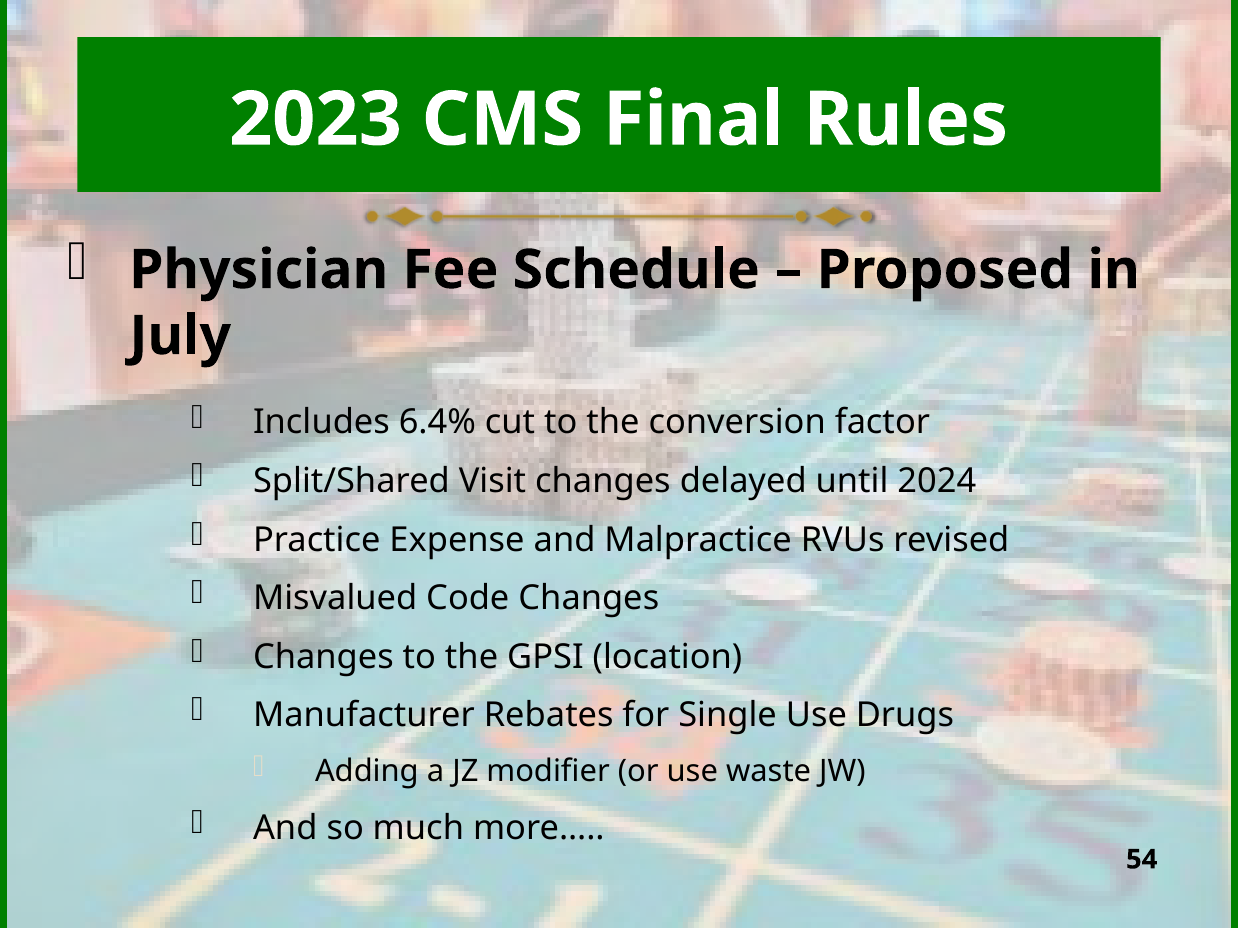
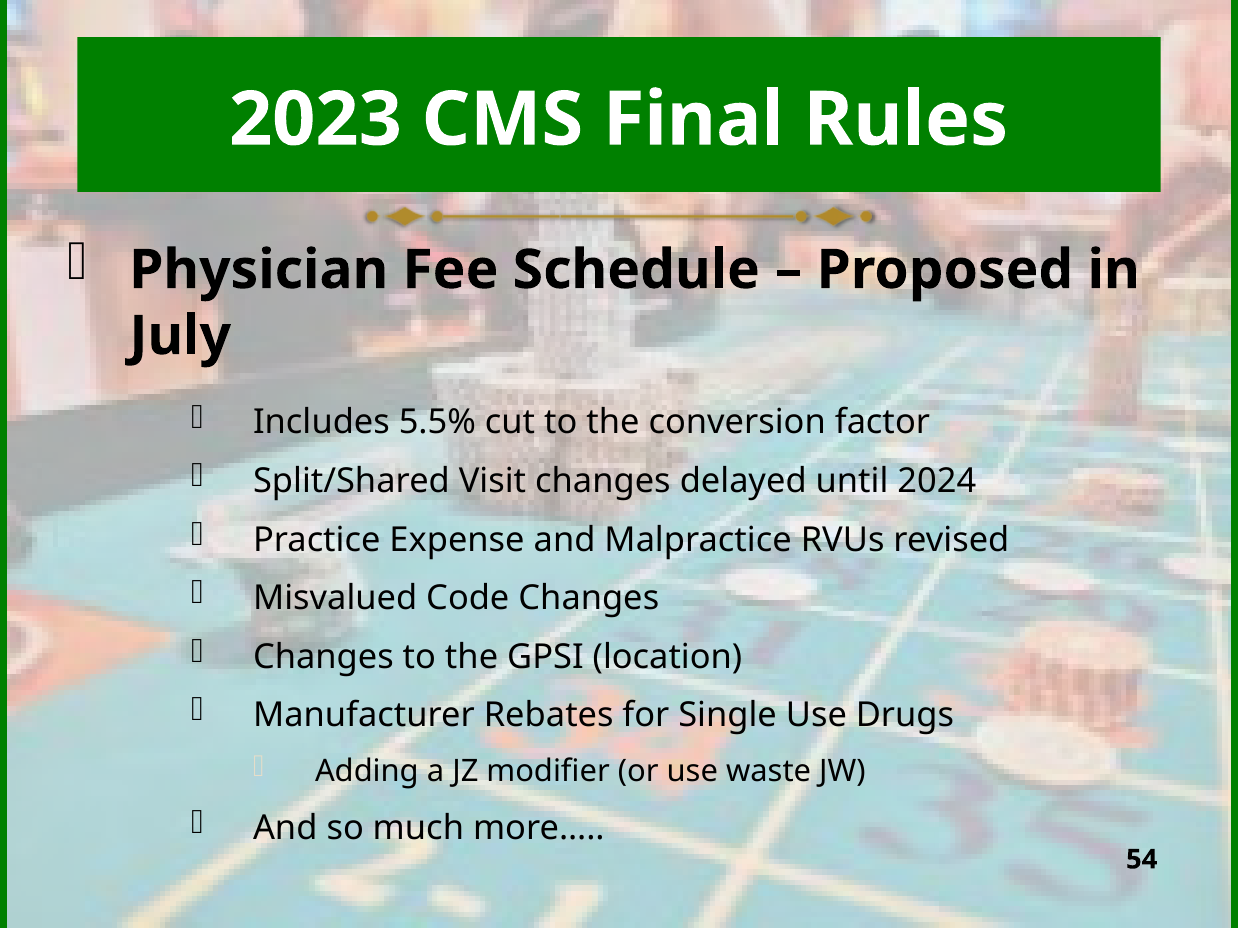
6.4%: 6.4% -> 5.5% (437, 423)
